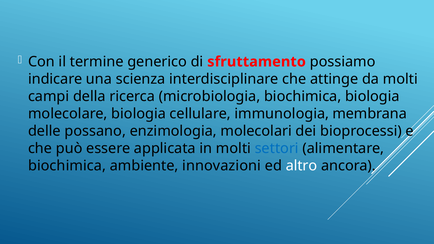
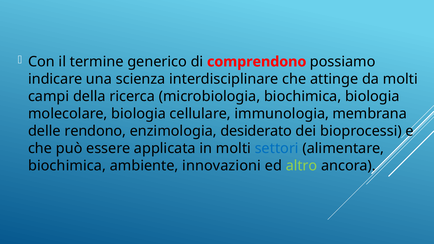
sfruttamento: sfruttamento -> comprendono (257, 62)
possano: possano -> rendono (95, 131)
molecolari: molecolari -> desiderato (256, 131)
altro colour: white -> light green (302, 166)
